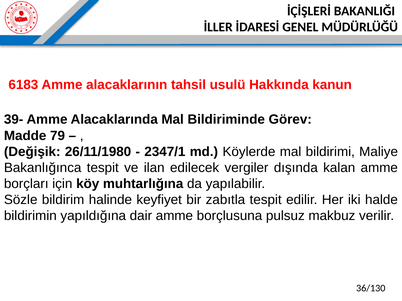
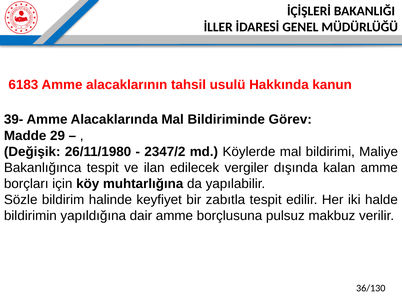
79: 79 -> 29 (57, 136)
2347/1: 2347/1 -> 2347/2 (165, 152)
